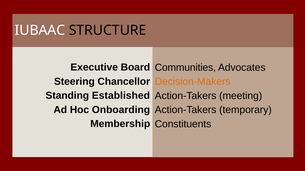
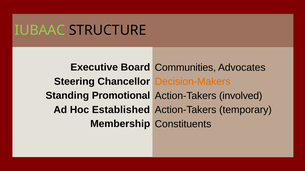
IUBAAC colour: white -> light green (40, 30)
Established: Established -> Promotional (121, 96)
meeting: meeting -> involved (241, 96)
Onboarding: Onboarding -> Established (121, 110)
